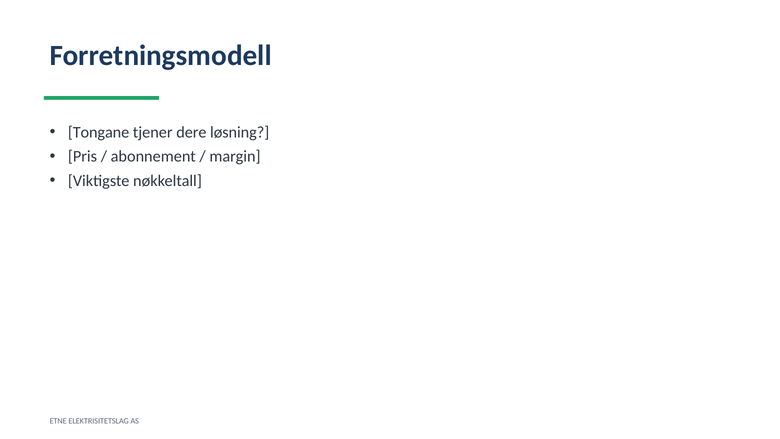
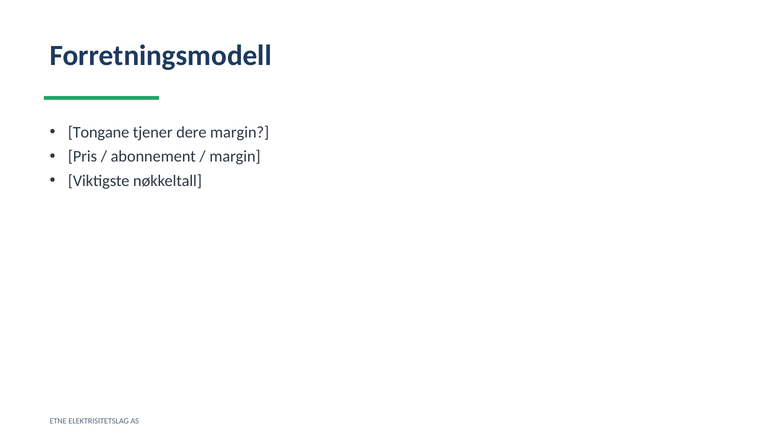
dere løsning: løsning -> margin (240, 132)
